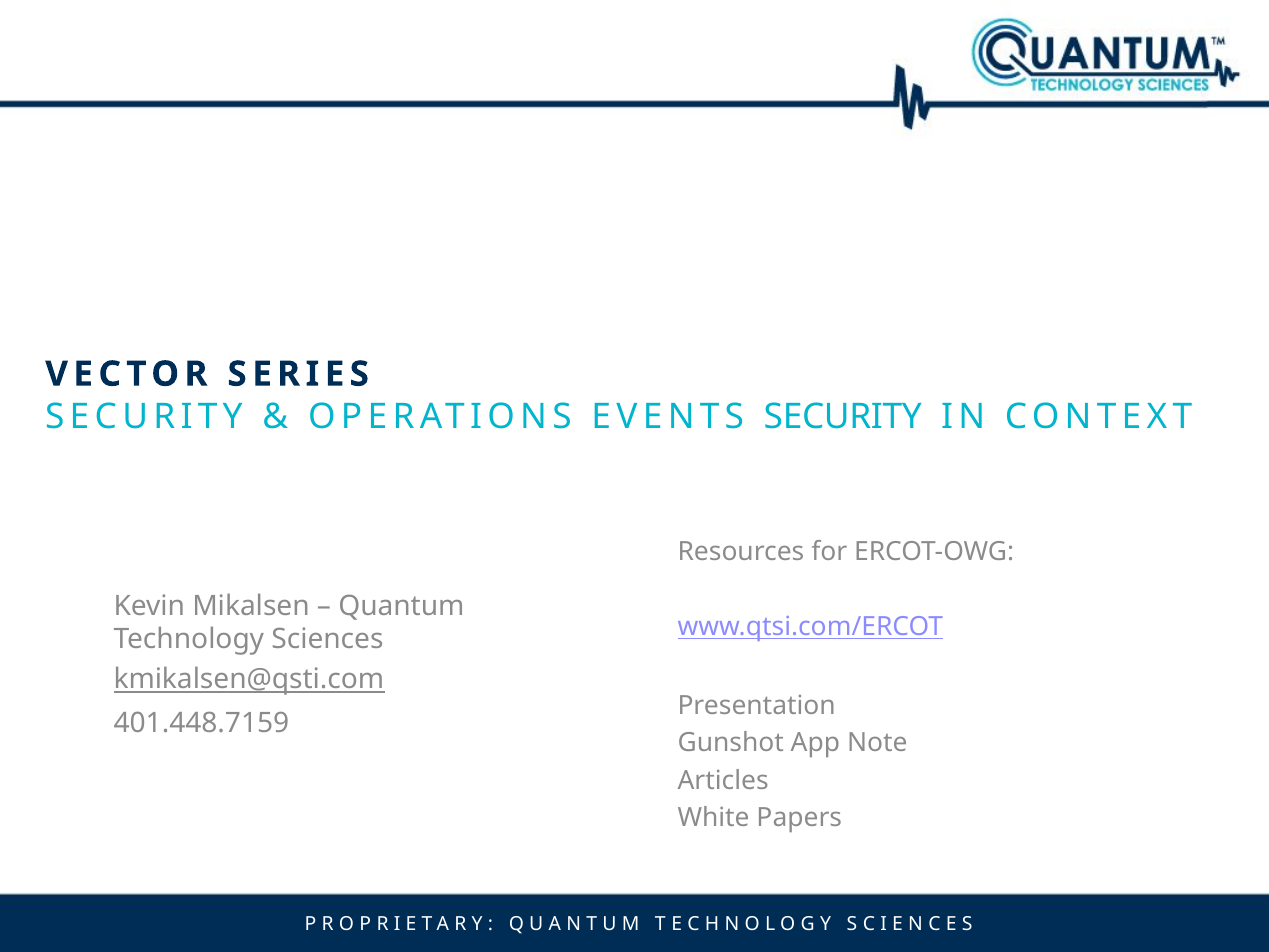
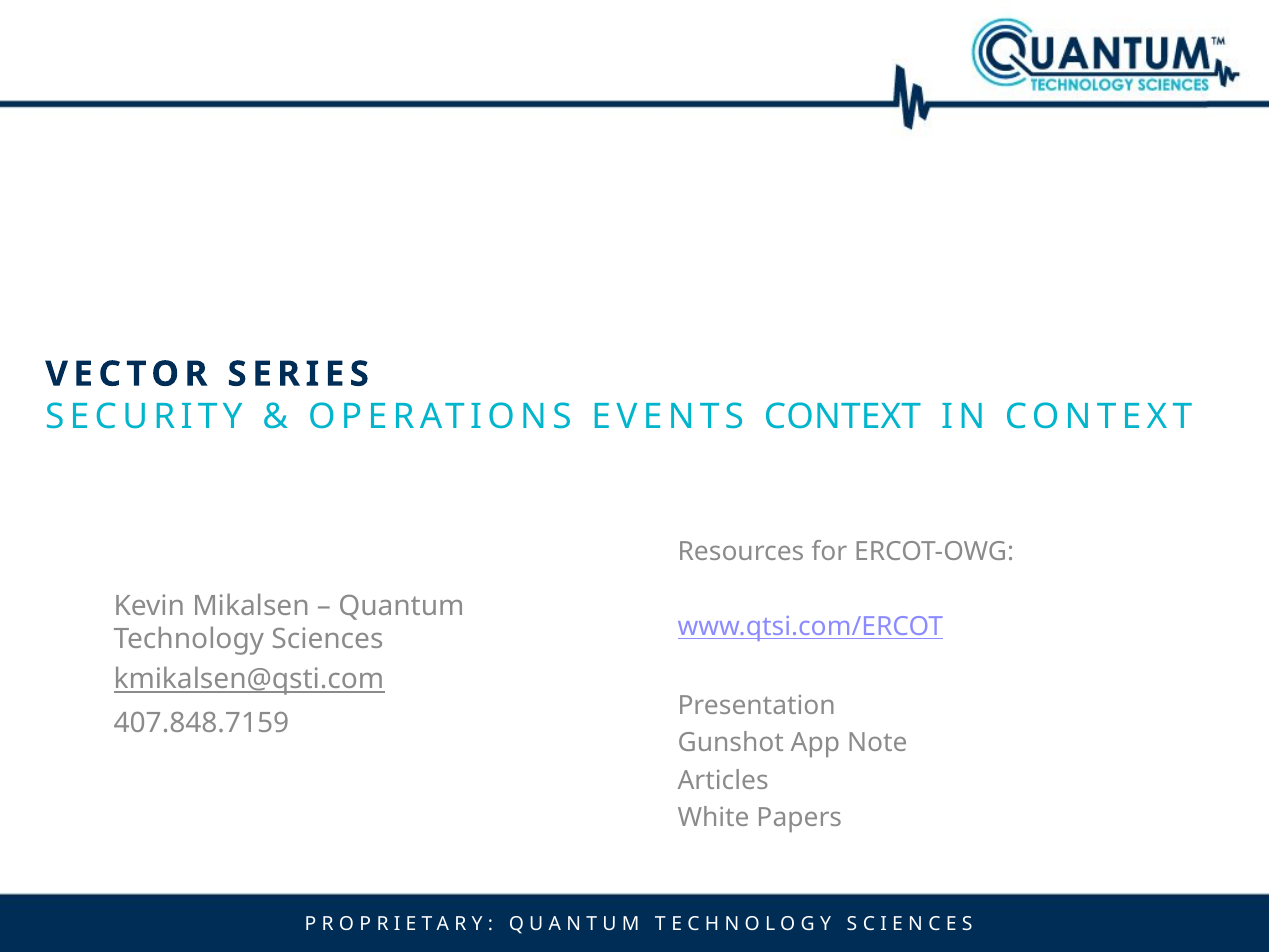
EVENTS SECURITY: SECURITY -> CONTEXT (843, 416)
401.448.7159: 401.448.7159 -> 407.848.7159 (201, 723)
